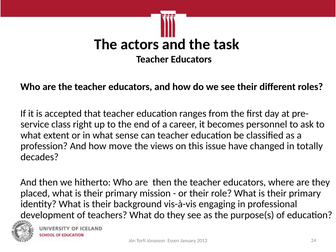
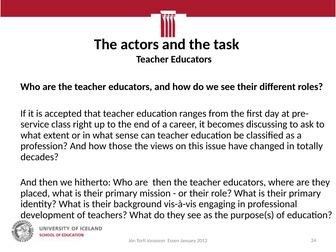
personnel: personnel -> discussing (267, 124)
move: move -> those (120, 146)
